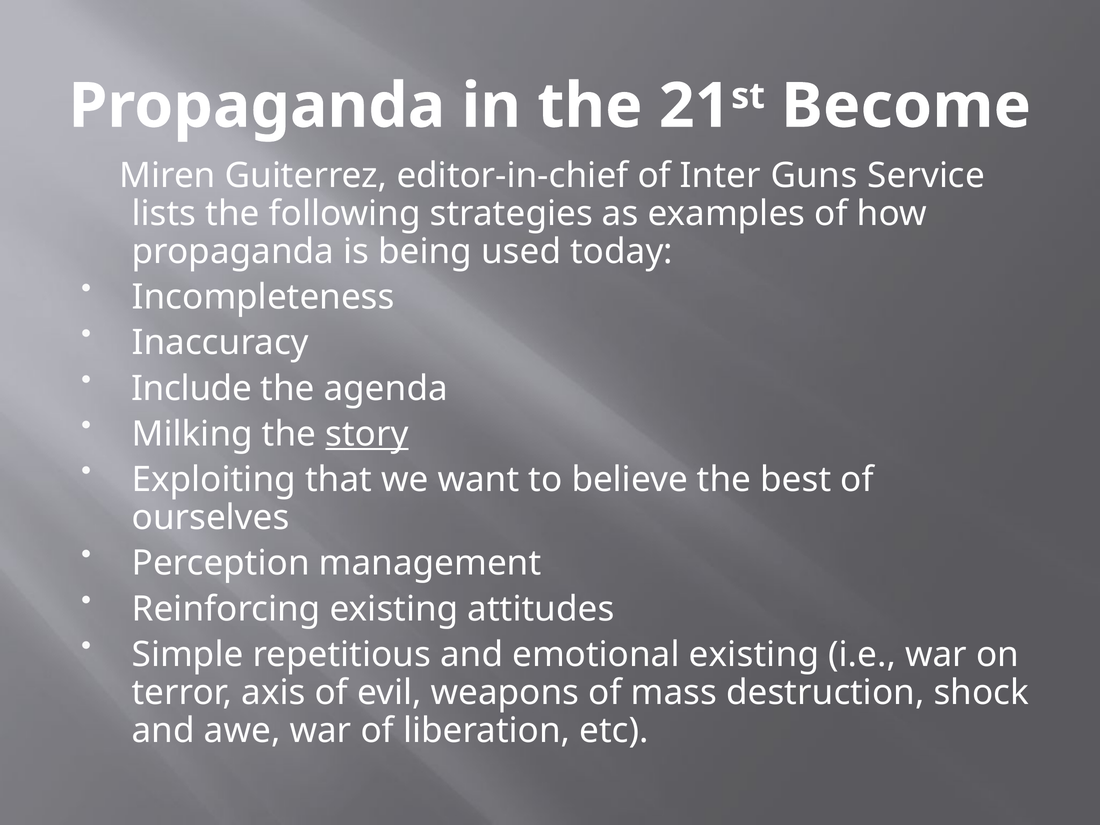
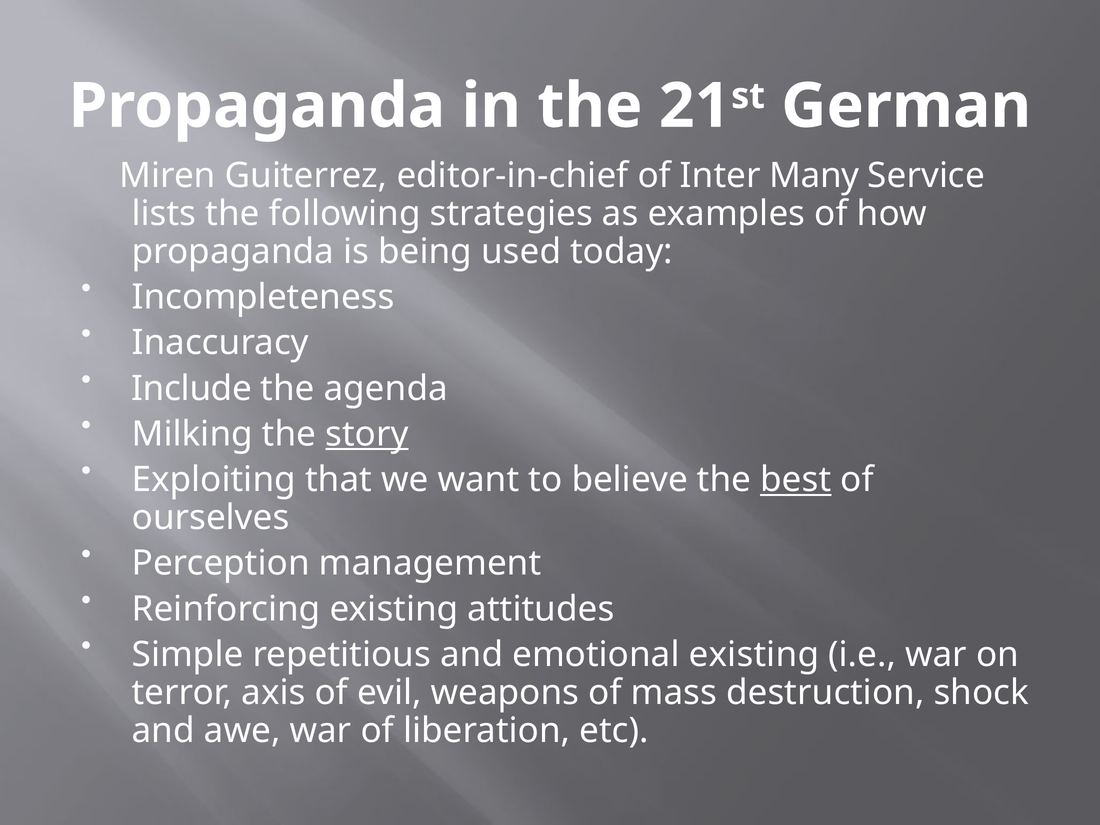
Become: Become -> German (906, 106)
Guns: Guns -> Many (814, 176)
best underline: none -> present (796, 480)
